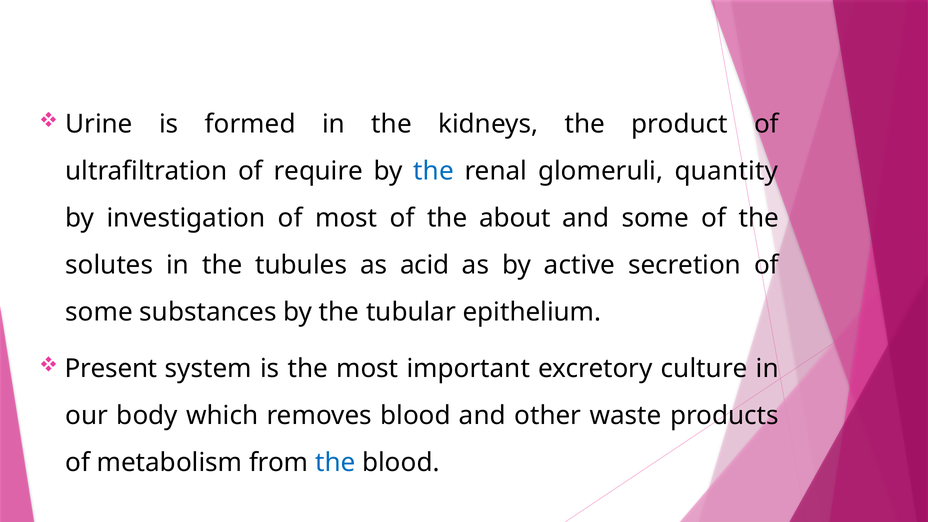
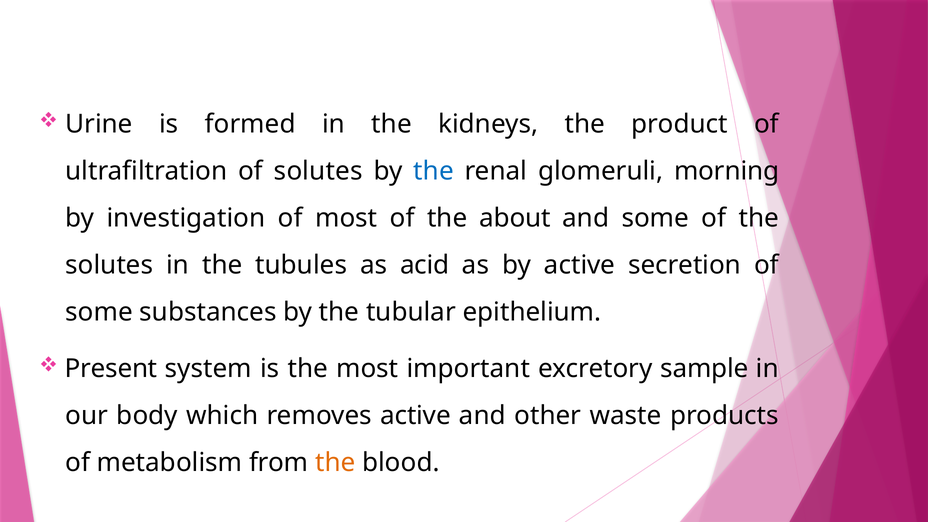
of require: require -> solutes (318, 171)
quantity: quantity -> morning (727, 171)
culture: culture -> sample (704, 369)
removes blood: blood -> active (416, 416)
the colour: blue -> orange (335, 463)
